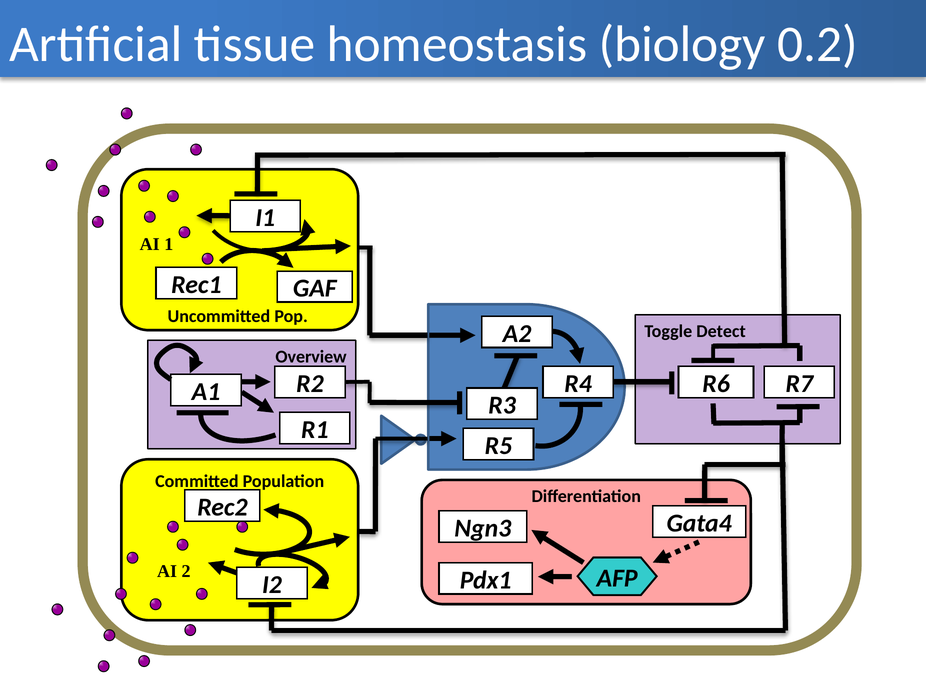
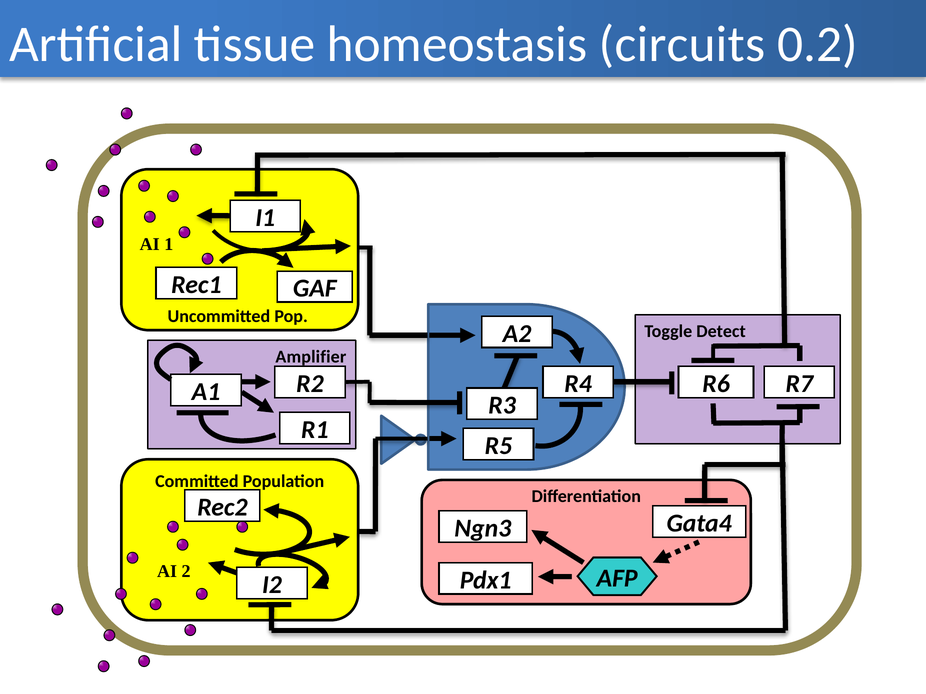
biology: biology -> circuits (682, 44)
Overview: Overview -> Amplifier (311, 357)
